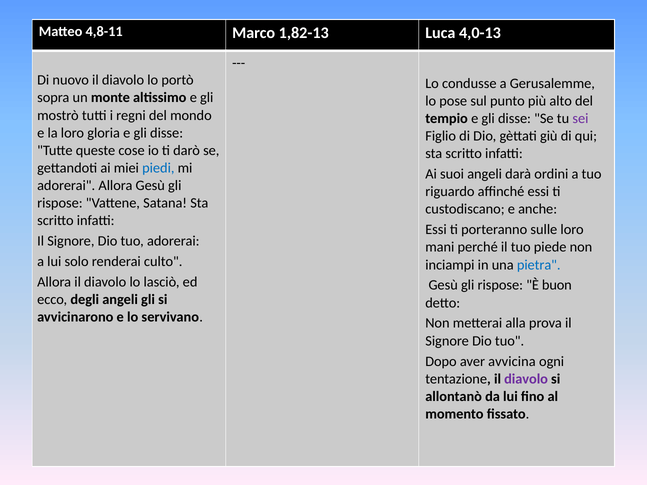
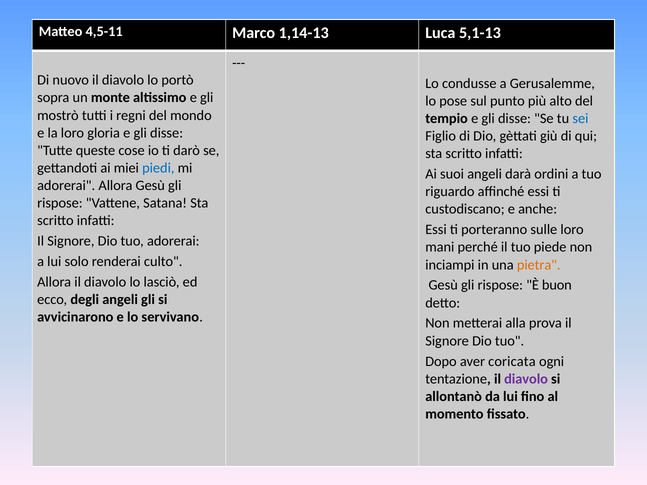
4,8-11: 4,8-11 -> 4,5-11 (104, 32)
1,82-13: 1,82-13 -> 1,14-13 (304, 33)
4,0-13: 4,0-13 -> 5,1-13 (480, 33)
sei colour: purple -> blue (580, 119)
pietra colour: blue -> orange (539, 265)
avvicina: avvicina -> coricata (512, 361)
